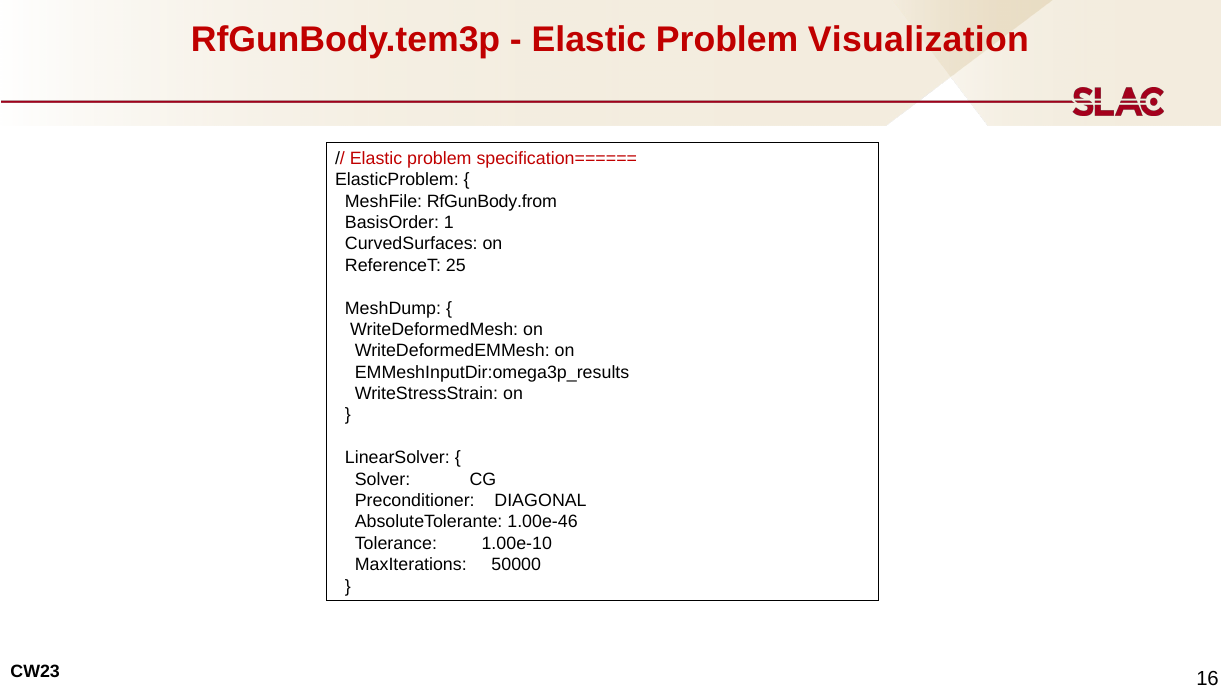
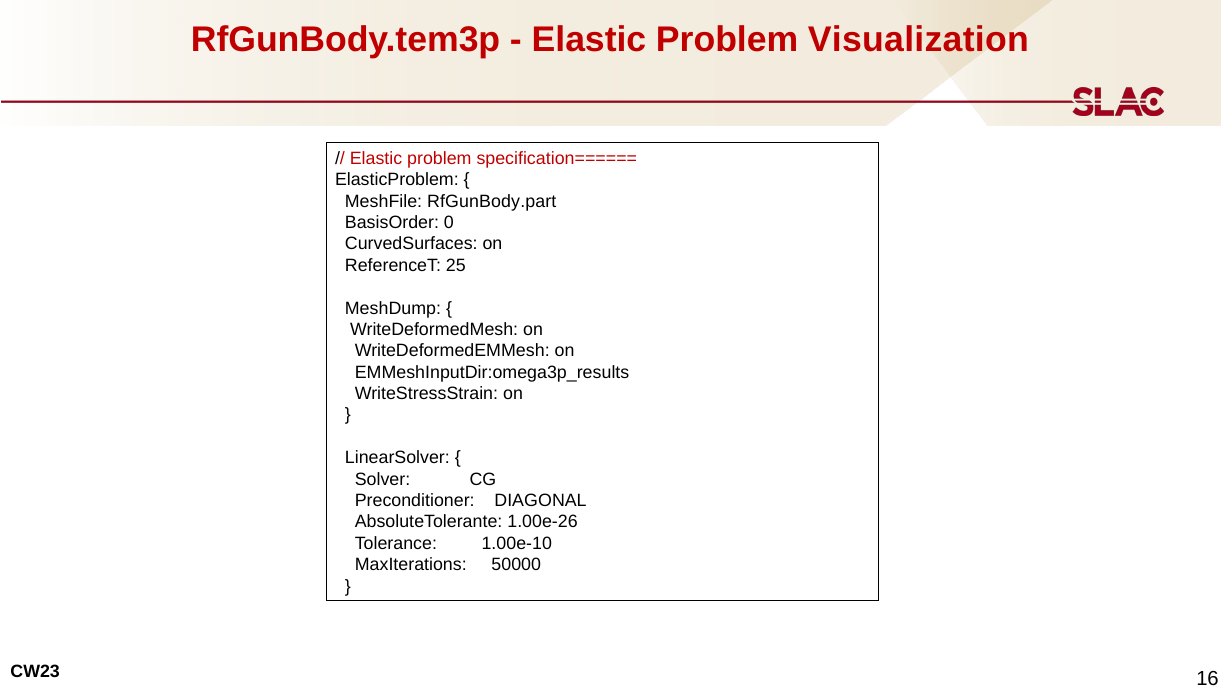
RfGunBody.from: RfGunBody.from -> RfGunBody.part (492, 201)
1: 1 -> 0 (449, 223)
1.00e-46: 1.00e-46 -> 1.00e-26 (543, 522)
